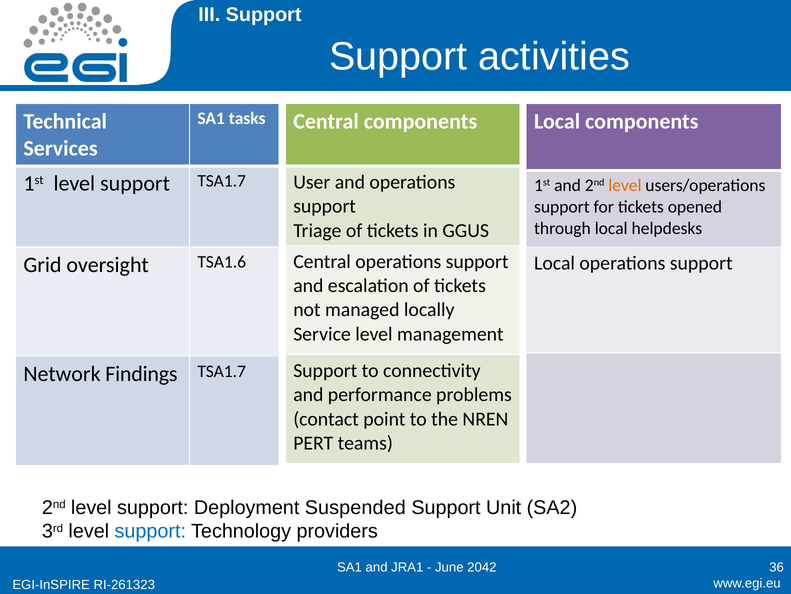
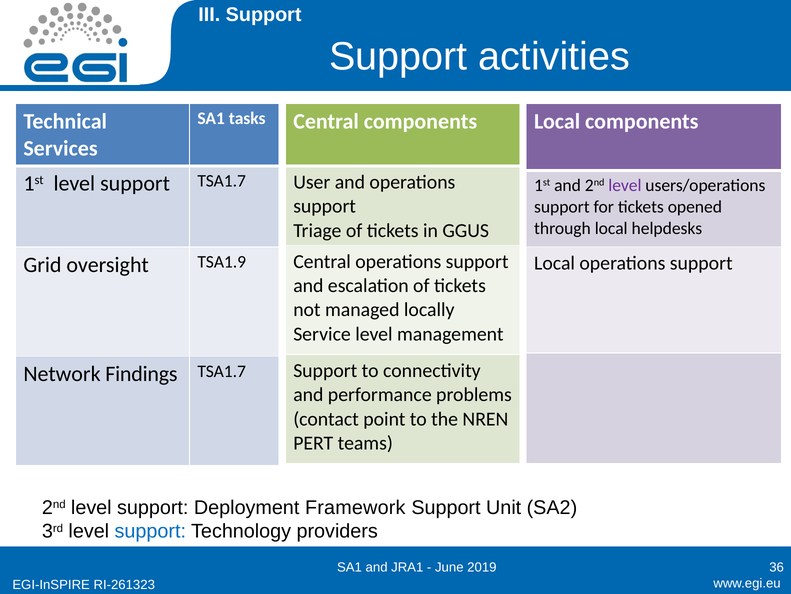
level colour: orange -> purple (625, 185)
TSA1.6: TSA1.6 -> TSA1.9 (222, 262)
Suspended: Suspended -> Framework (355, 507)
2042: 2042 -> 2019 (482, 567)
